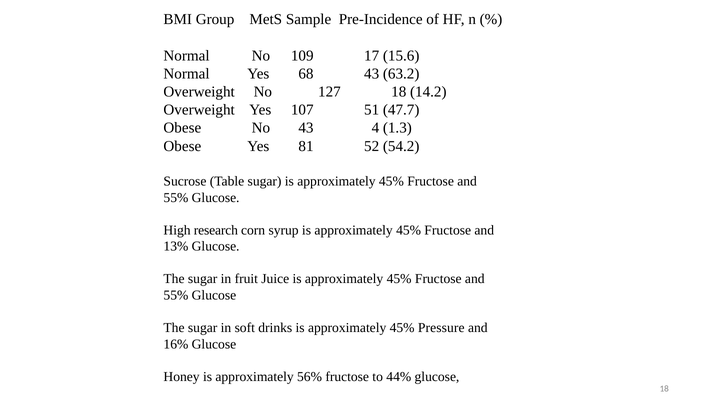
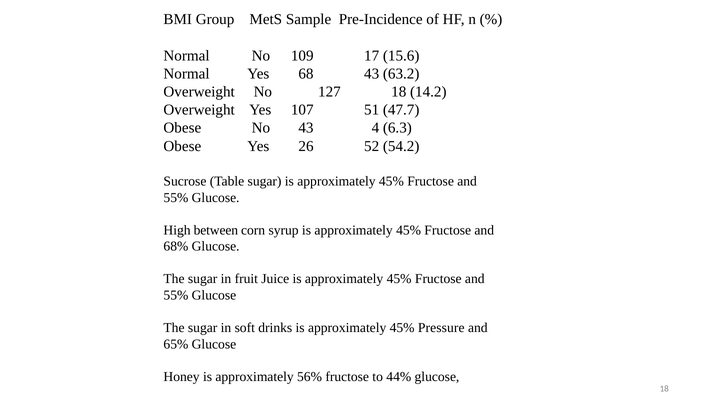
1.3: 1.3 -> 6.3 (397, 128)
81: 81 -> 26 (306, 146)
research: research -> between (216, 230)
13%: 13% -> 68% (176, 247)
16%: 16% -> 65% (176, 344)
